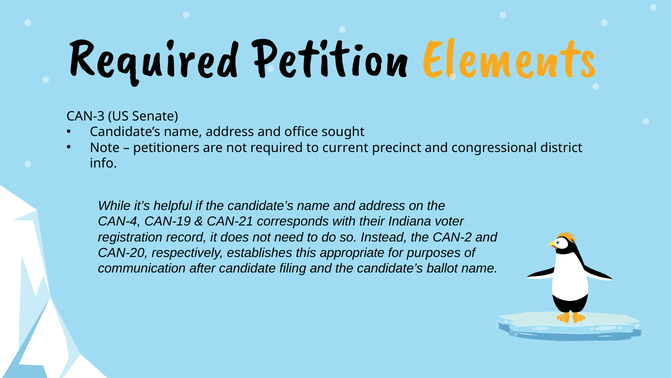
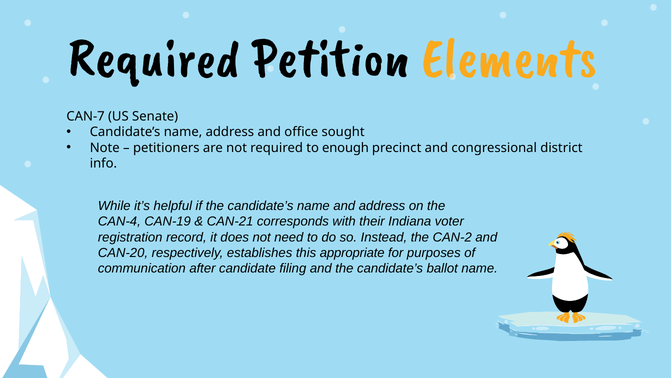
CAN-3: CAN-3 -> CAN-7 (86, 116)
current: current -> enough (345, 148)
